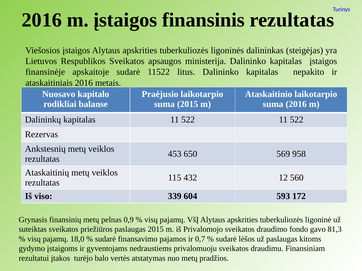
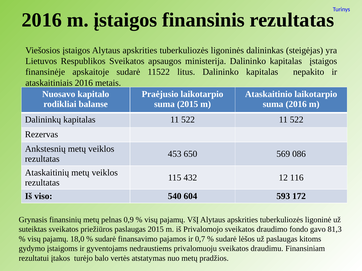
958: 958 -> 086 (299, 154)
560: 560 -> 116 (297, 178)
339: 339 -> 540 (175, 197)
